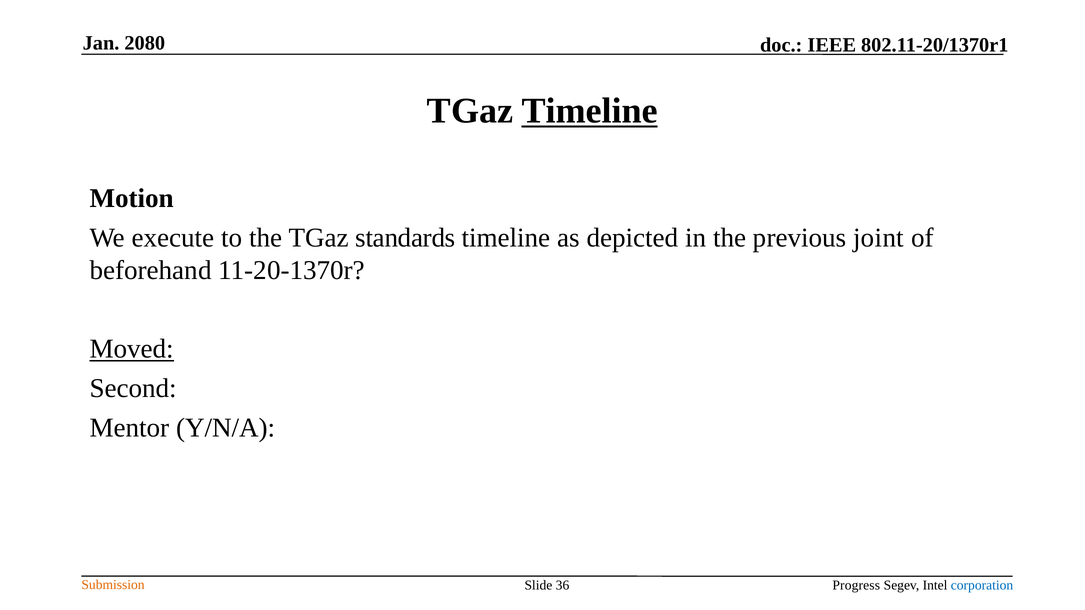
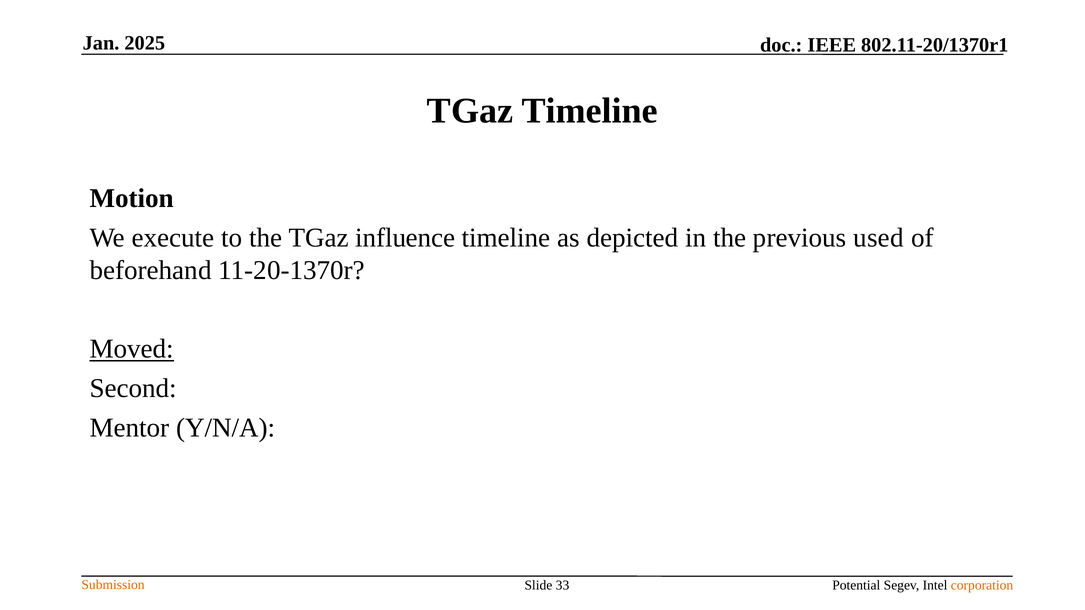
2080: 2080 -> 2025 (145, 43)
Timeline underline: present -> none (590, 111)
standards: standards -> influence (405, 238)
joint: joint -> used (879, 238)
36: 36 -> 33 (563, 585)
Progress: Progress -> Potential (856, 585)
corporation colour: blue -> orange (982, 585)
